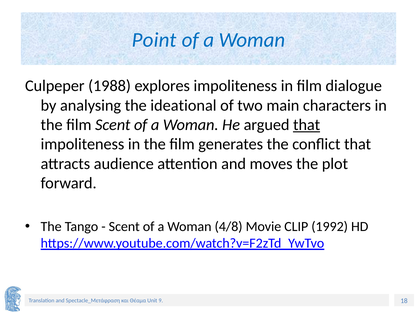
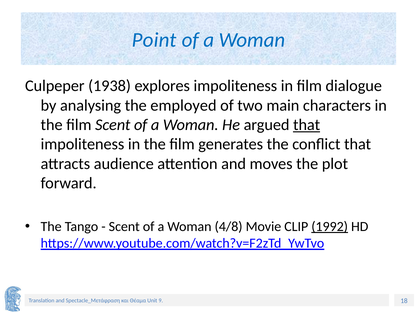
1988: 1988 -> 1938 (110, 86)
ideational: ideational -> employed (183, 105)
1992 underline: none -> present (330, 226)
